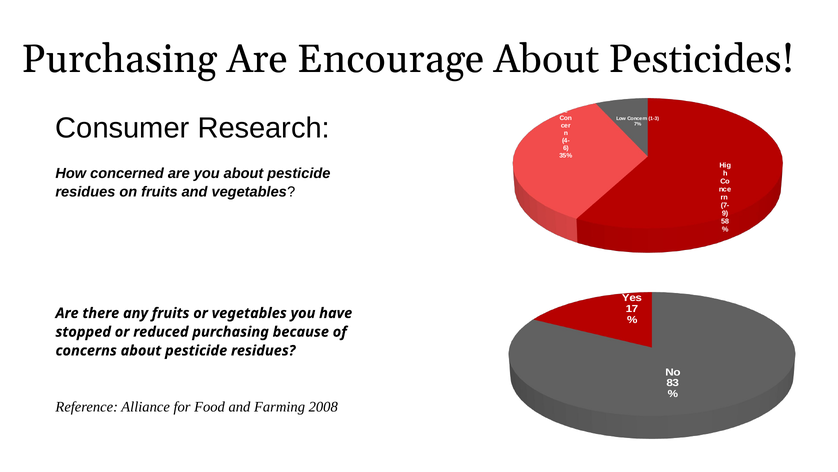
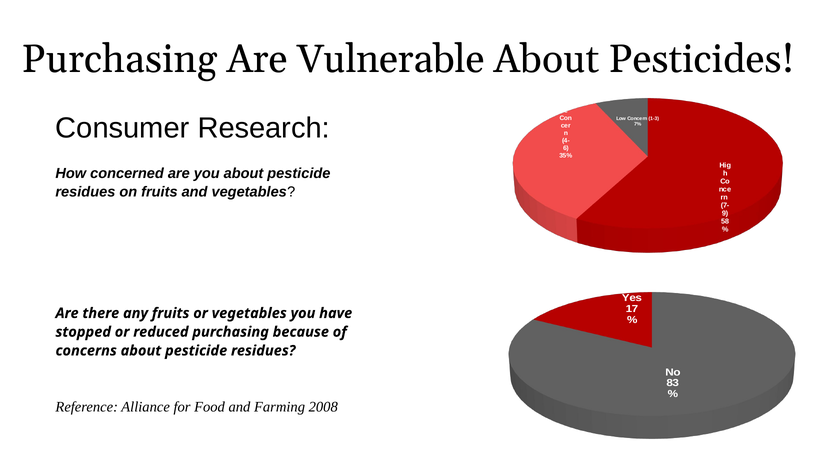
Encourage: Encourage -> Vulnerable (391, 59)
